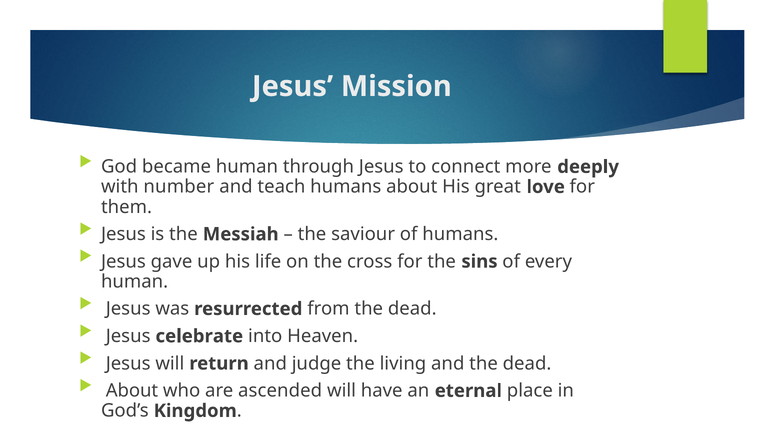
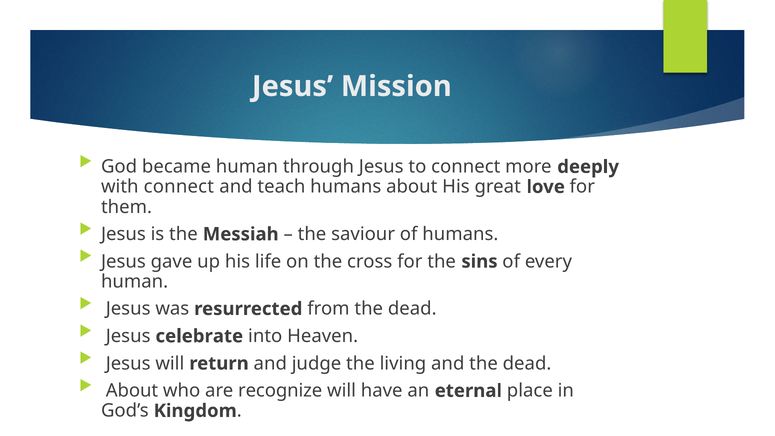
with number: number -> connect (179, 187)
ascended: ascended -> recognize (280, 391)
